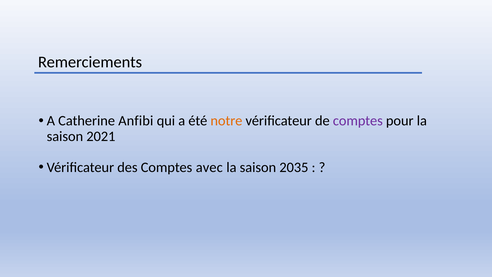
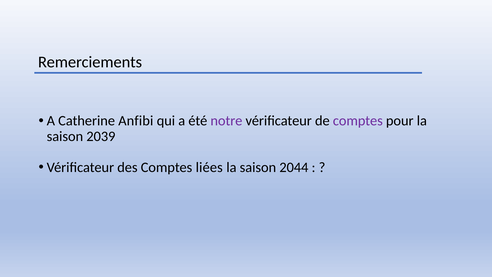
notre colour: orange -> purple (226, 121)
2021: 2021 -> 2039 (101, 136)
avec: avec -> liées (209, 167)
2035: 2035 -> 2044 (294, 167)
